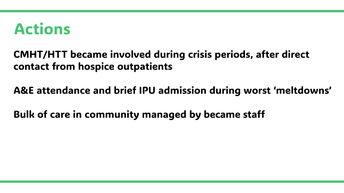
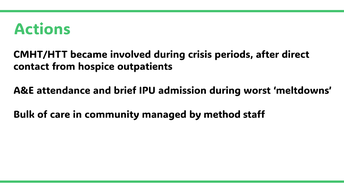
by became: became -> method (222, 115)
